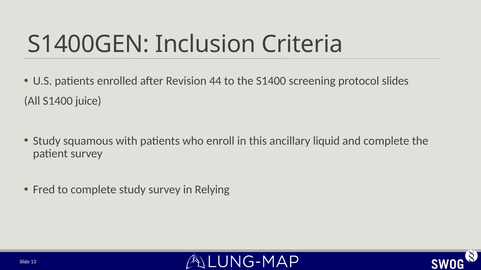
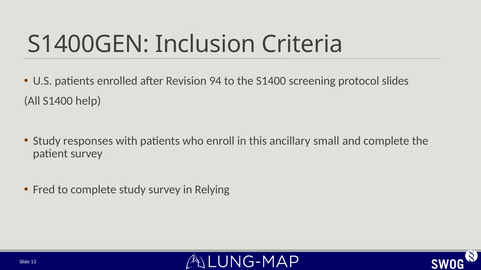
44: 44 -> 94 (215, 81)
juice: juice -> help (88, 101)
squamous: squamous -> responses (88, 141)
liquid: liquid -> small (326, 141)
